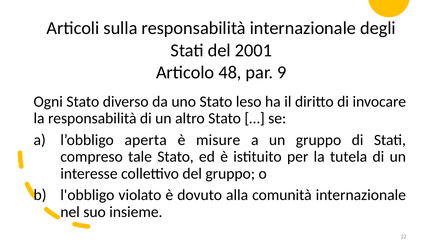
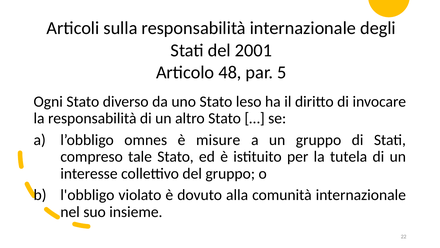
9: 9 -> 5 (282, 72)
aperta: aperta -> omnes (146, 140)
